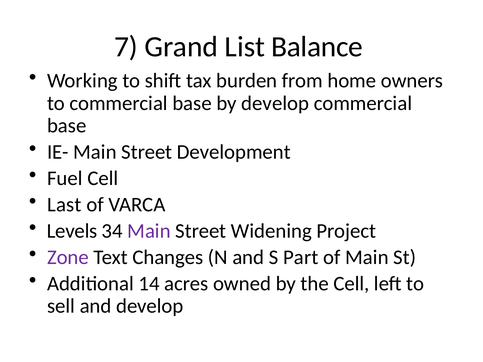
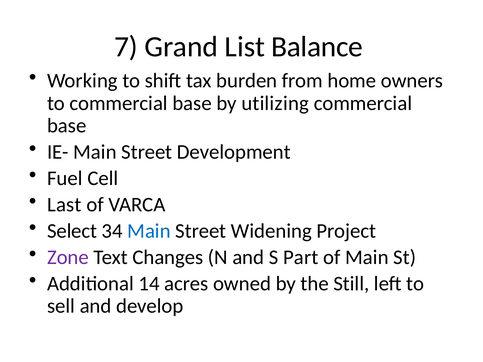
by develop: develop -> utilizing (275, 103)
Levels: Levels -> Select (72, 231)
Main colour: purple -> blue (149, 231)
the Cell: Cell -> Still (351, 284)
